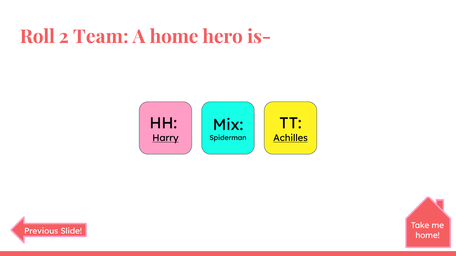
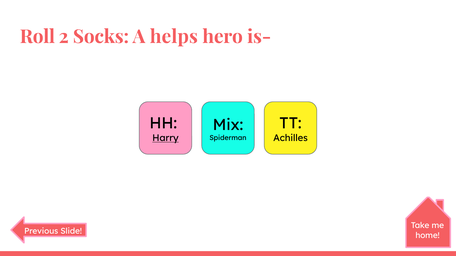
Team: Team -> Socks (101, 37)
A home: home -> helps (174, 37)
Achilles underline: present -> none (290, 138)
